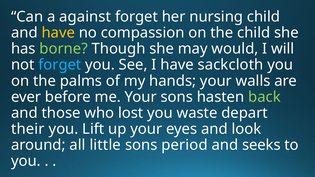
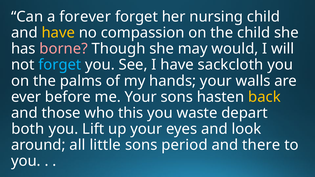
against: against -> forever (85, 17)
borne colour: light green -> pink (64, 49)
back colour: light green -> yellow (264, 97)
lost: lost -> this (131, 113)
their: their -> both (28, 129)
seeks: seeks -> there (261, 145)
